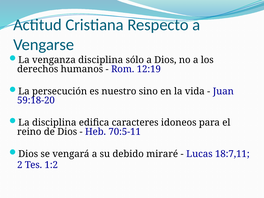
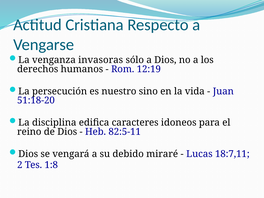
venganza disciplina: disciplina -> invasoras (101, 60)
59:18-20: 59:18-20 -> 51:18-20 (36, 100)
70:5-11: 70:5-11 -> 82:5-11 (125, 132)
1:2: 1:2 -> 1:8 (51, 165)
